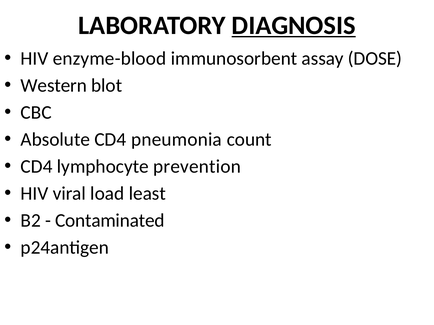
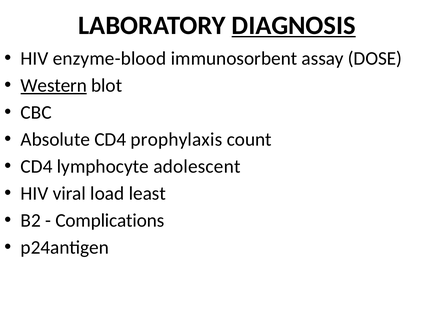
Western underline: none -> present (54, 86)
pneumonia: pneumonia -> prophylaxis (176, 140)
prevention: prevention -> adolescent (197, 167)
Contaminated: Contaminated -> Complications (110, 221)
